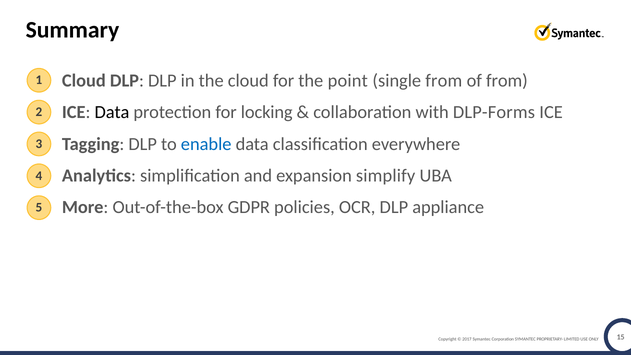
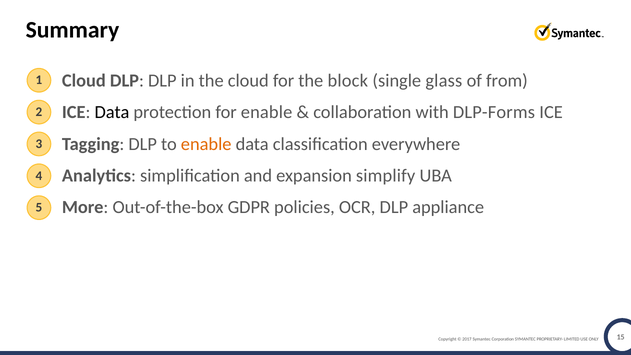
point: point -> block (348, 81)
single from: from -> glass (444, 81)
for locking: locking -> enable (267, 112)
enable colour: blue -> orange (206, 144)
